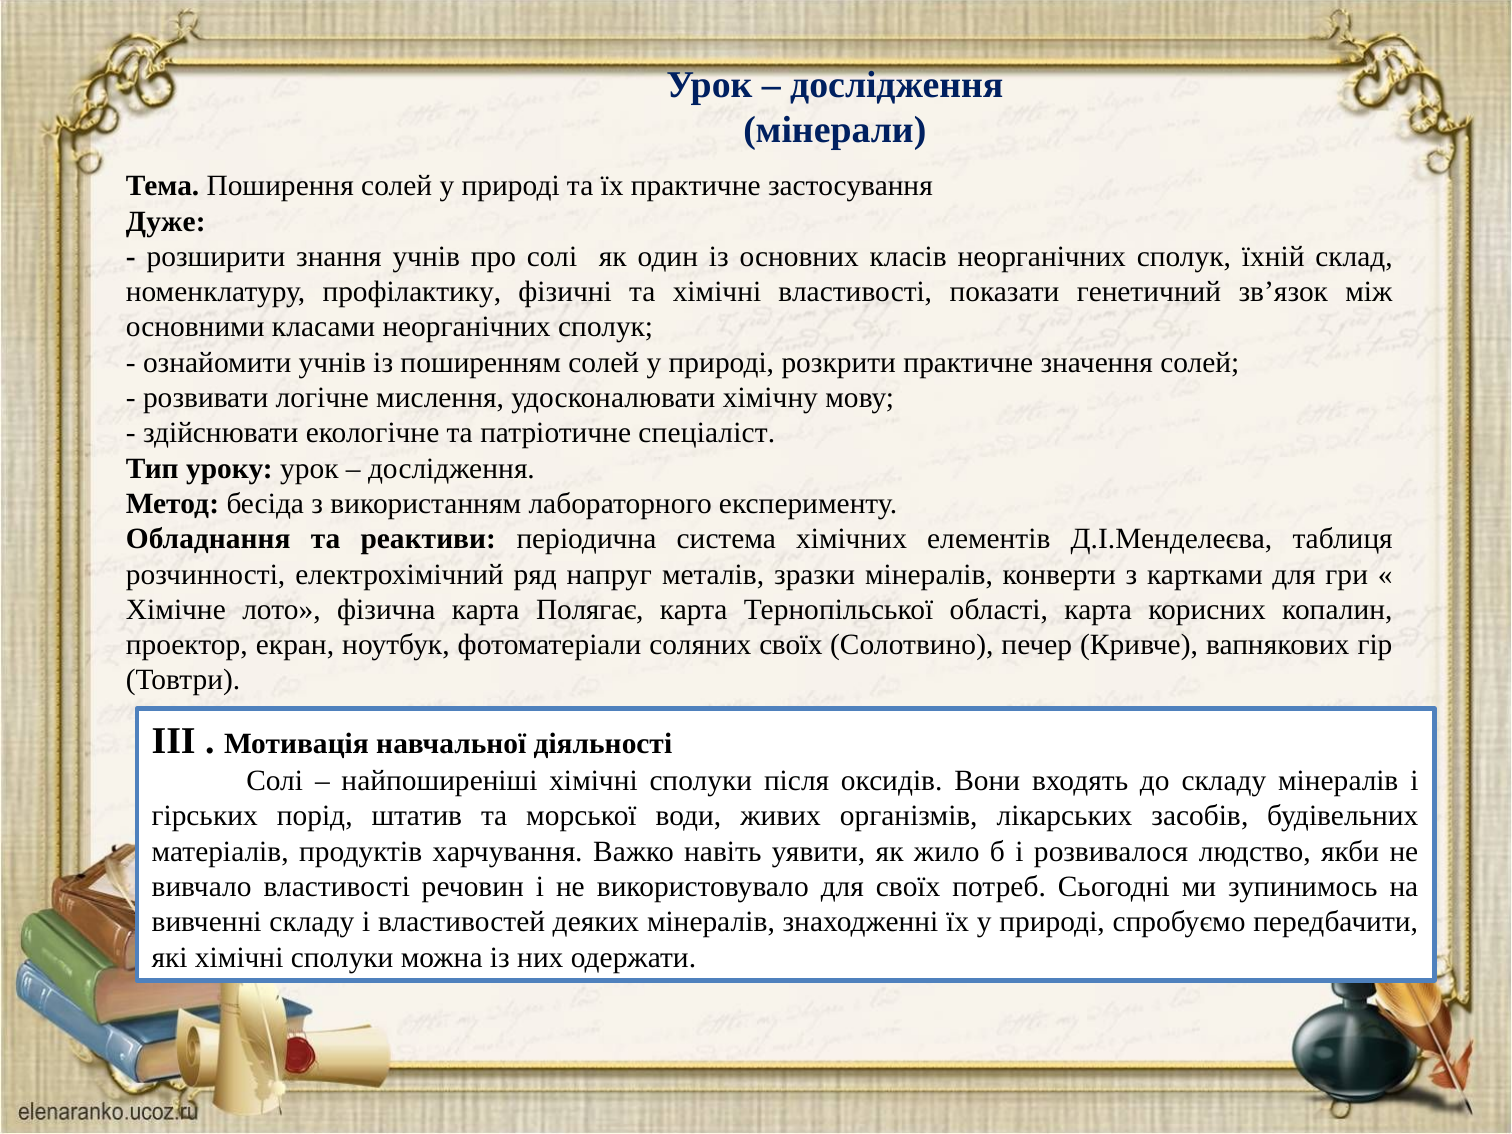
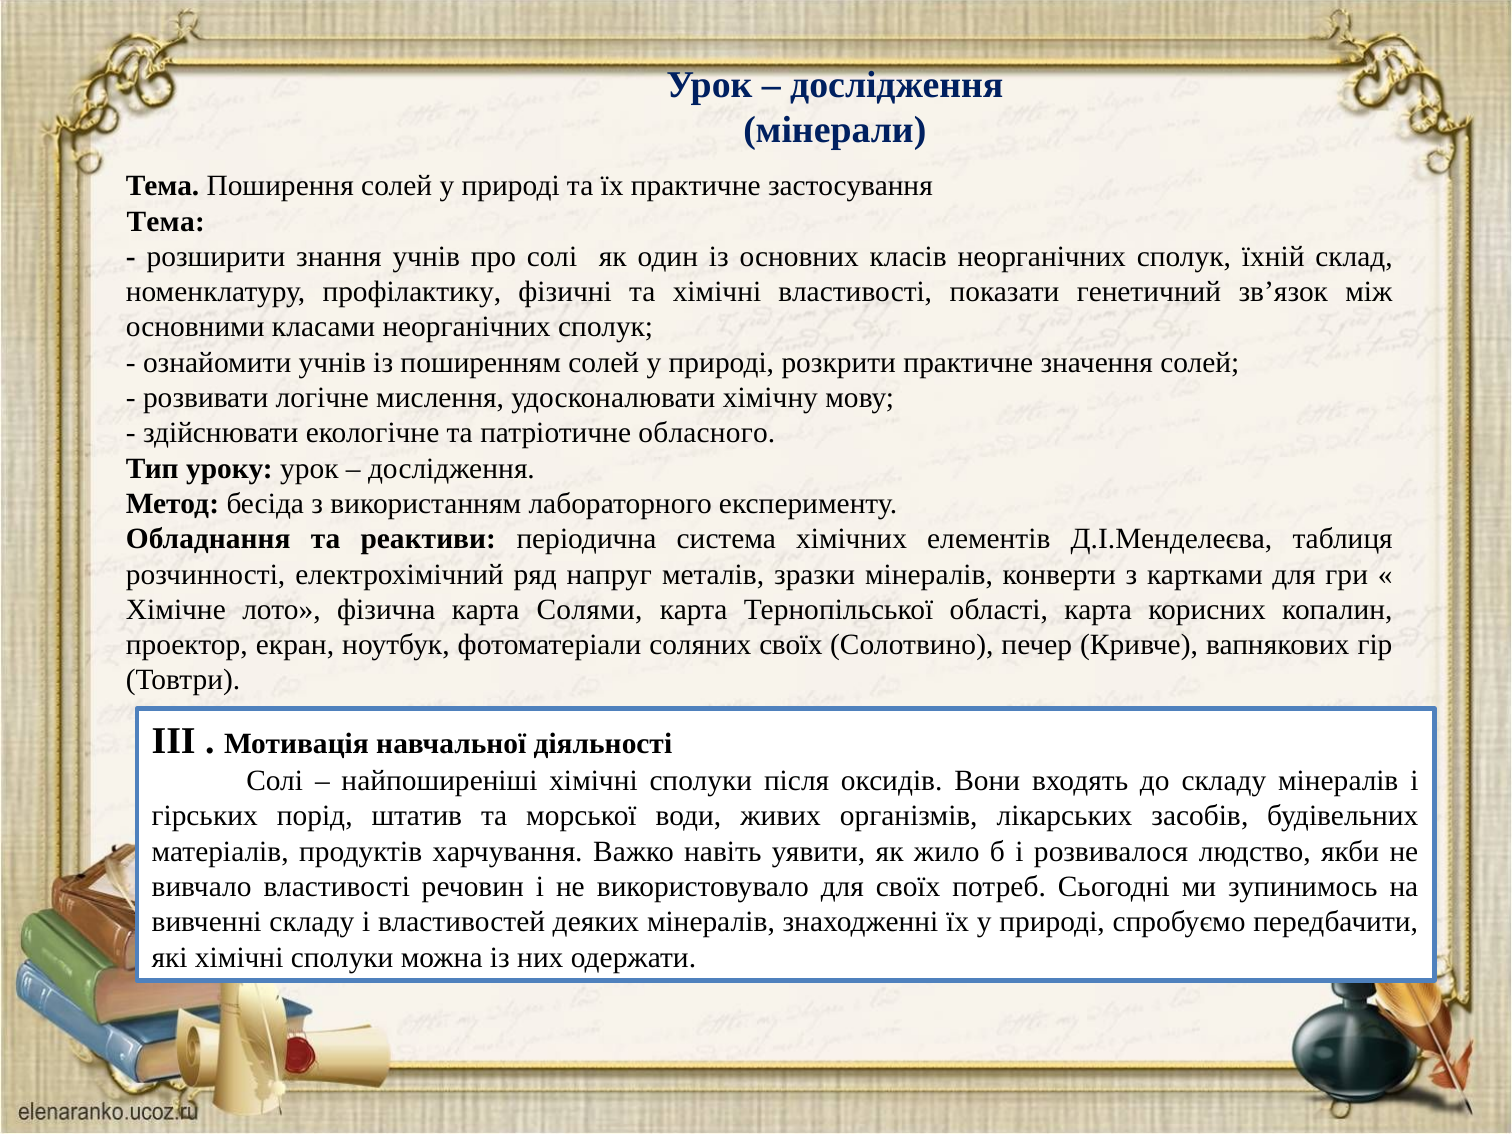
Дуже: Дуже -> Тема (166, 221)
спеціаліст: спеціаліст -> обласного (707, 433)
Полягає: Полягає -> Солями (590, 610)
